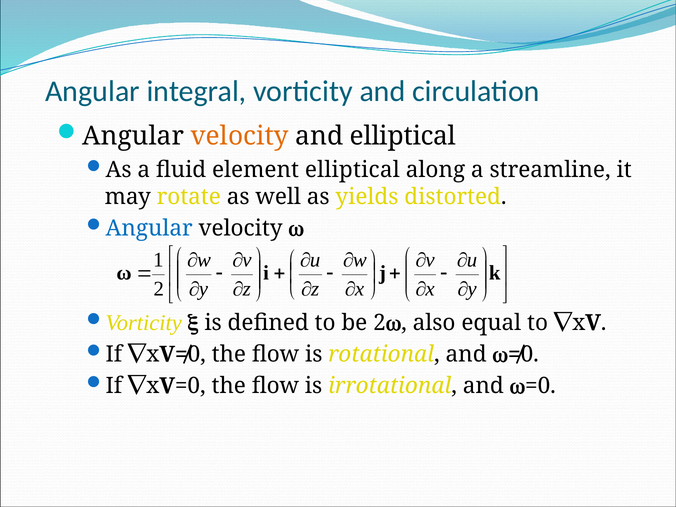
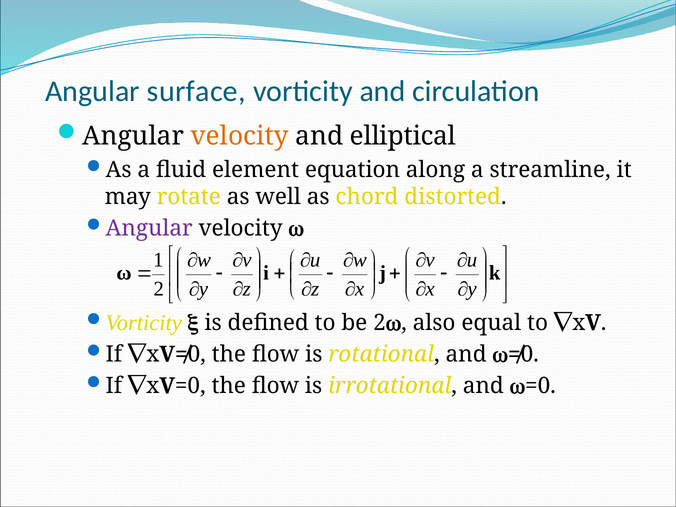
integral: integral -> surface (196, 91)
element elliptical: elliptical -> equation (352, 170)
yields: yields -> chord (367, 197)
Angular colour: blue -> purple (149, 228)
